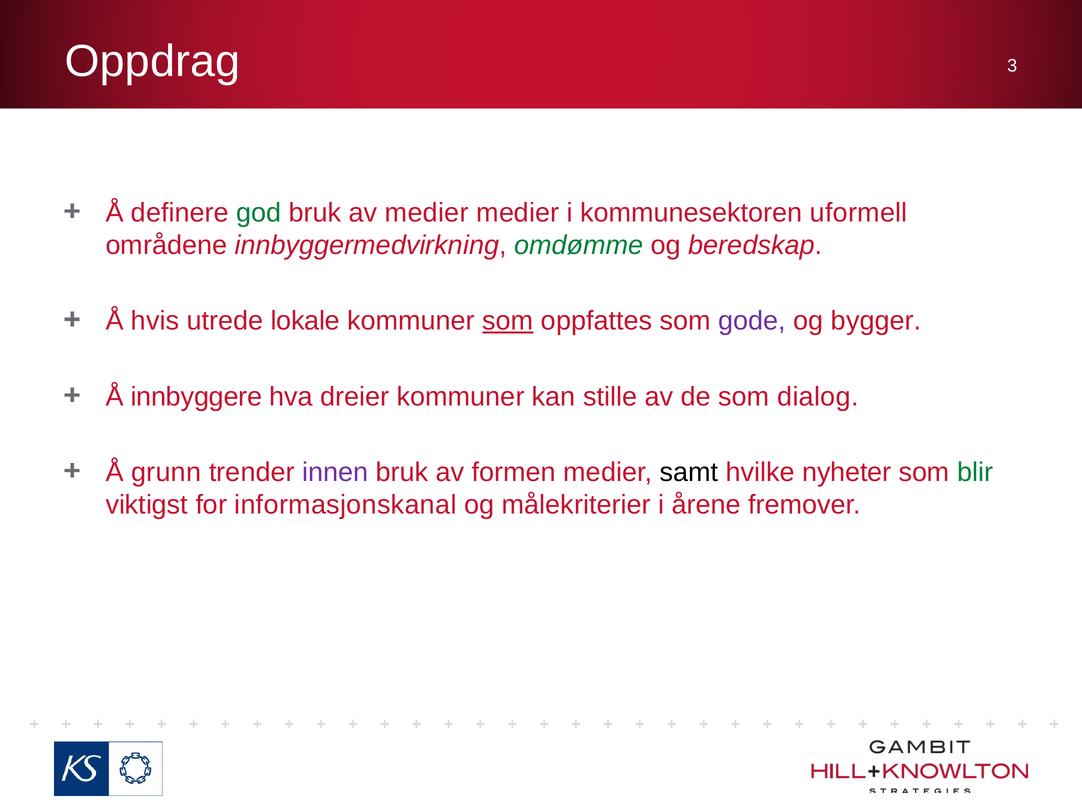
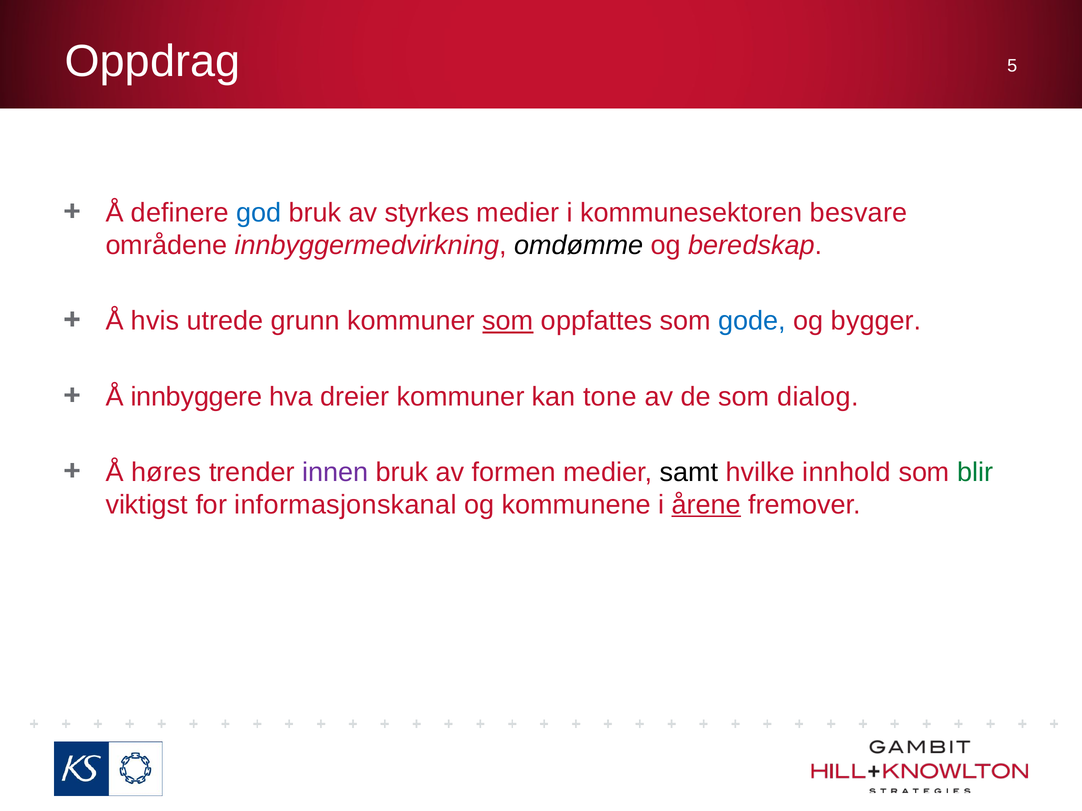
3: 3 -> 5 (1012, 66)
god colour: green -> blue (259, 213)
av medier: medier -> styrkes (427, 213)
uformell: uformell -> besvare (859, 213)
omdømme colour: green -> black (579, 245)
lokale: lokale -> grunn (305, 321)
gode colour: purple -> blue (752, 321)
stille: stille -> tone (610, 397)
grunn: grunn -> høres (166, 473)
nyheter: nyheter -> innhold (847, 473)
målekriterier: målekriterier -> kommunene (576, 505)
årene underline: none -> present (706, 505)
